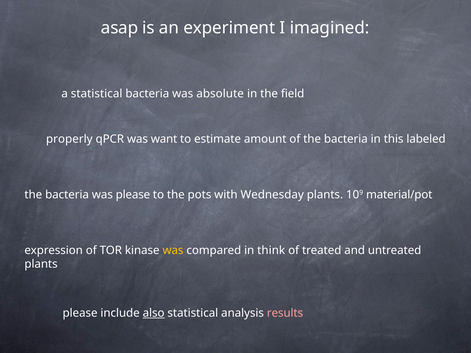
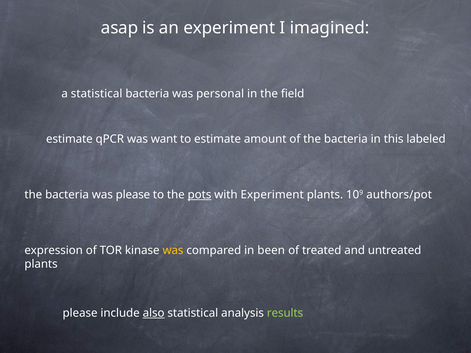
absolute: absolute -> personal (220, 94)
properly: properly -> estimate (69, 139)
pots underline: none -> present (200, 195)
with Wednesday: Wednesday -> Experiment (272, 195)
material/pot: material/pot -> authors/pot (399, 195)
think: think -> been (271, 251)
results colour: pink -> light green (285, 313)
